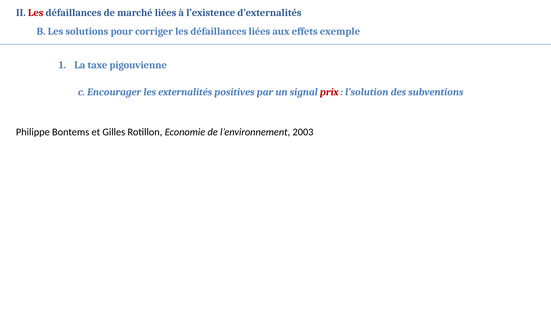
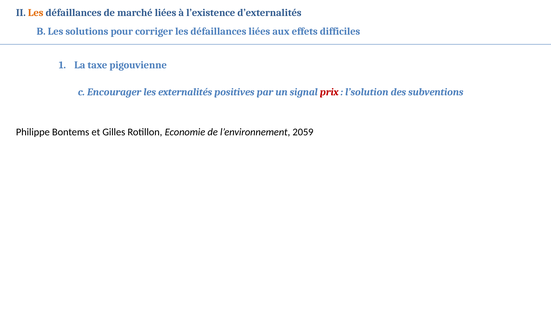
Les colour: red -> orange (36, 13)
exemple: exemple -> difficiles (340, 31)
2003: 2003 -> 2059 (303, 132)
